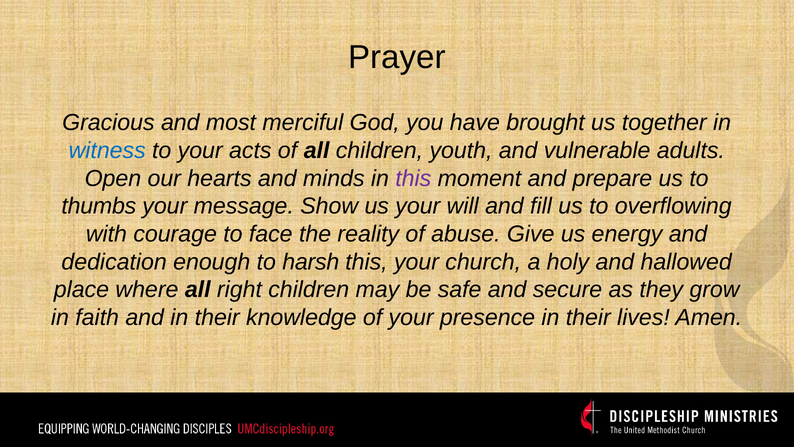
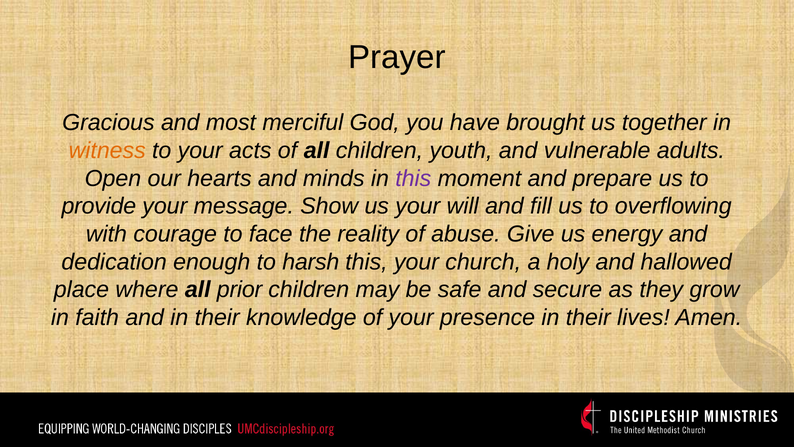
witness colour: blue -> orange (107, 151)
thumbs: thumbs -> provide (99, 206)
right: right -> prior (240, 290)
